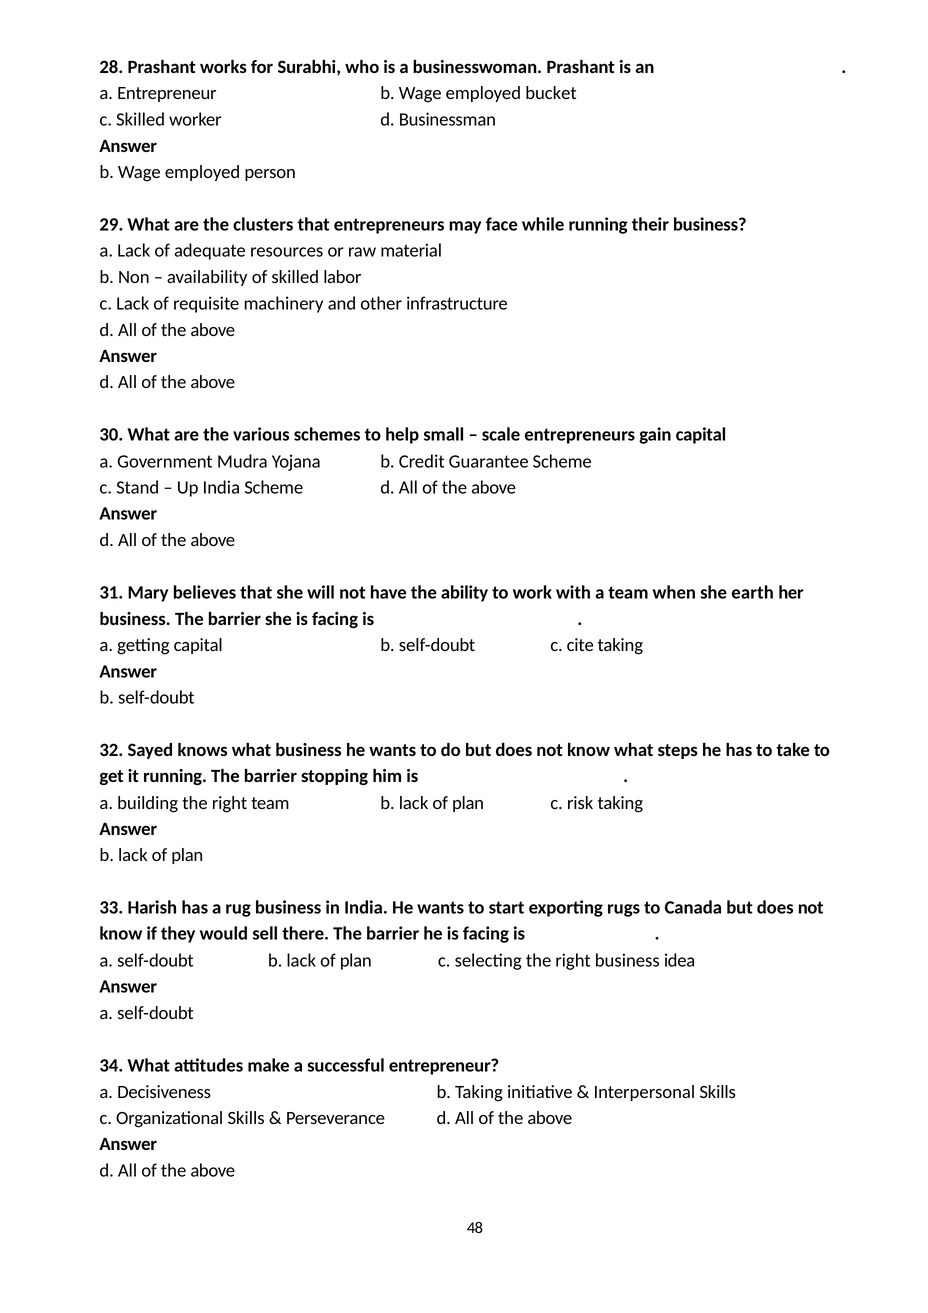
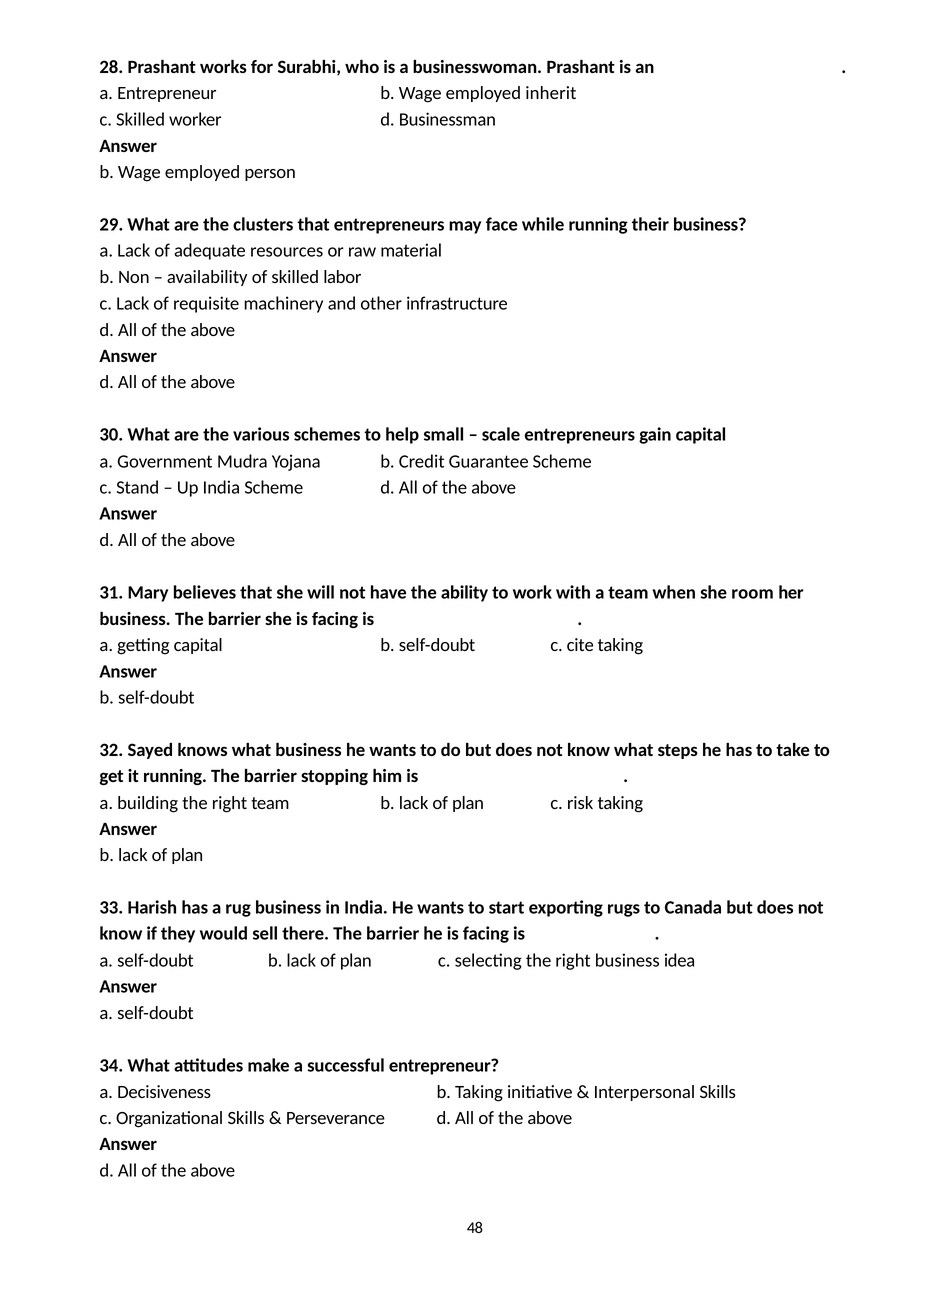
bucket: bucket -> inherit (551, 93)
earth: earth -> room (753, 592)
